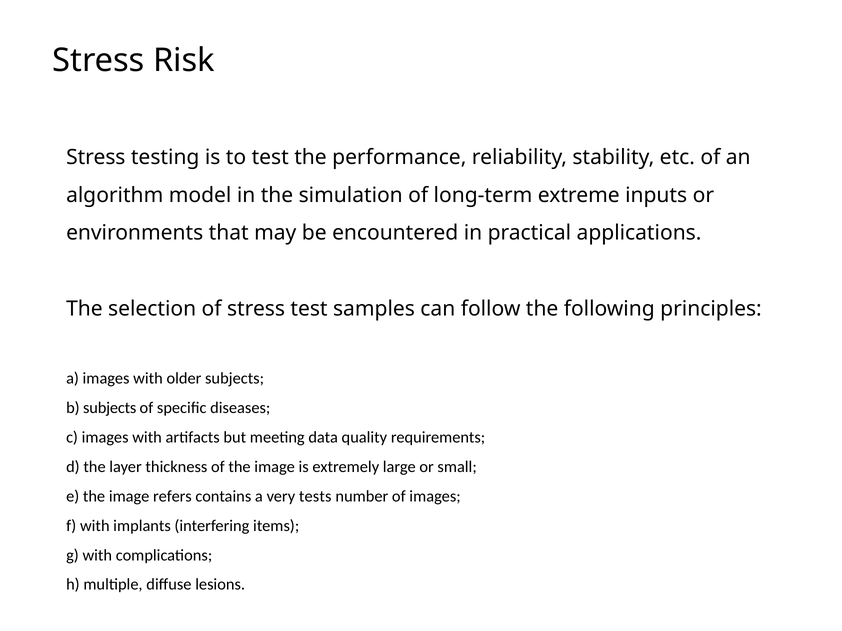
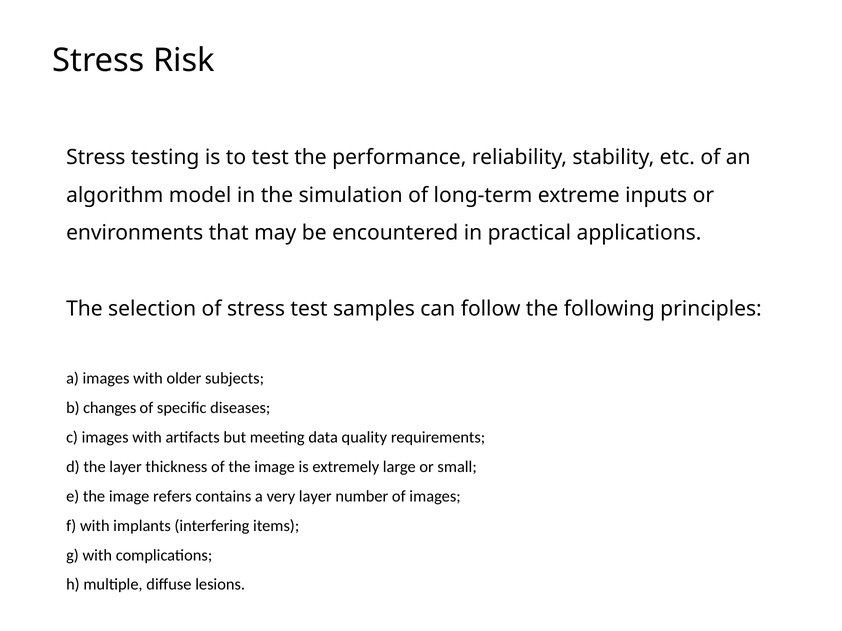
b subjects: subjects -> changes (110, 408)
very tests: tests -> layer (315, 497)
